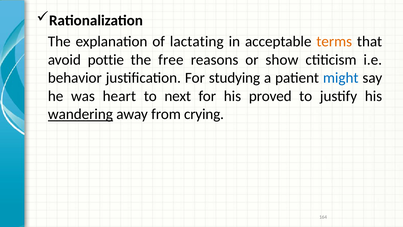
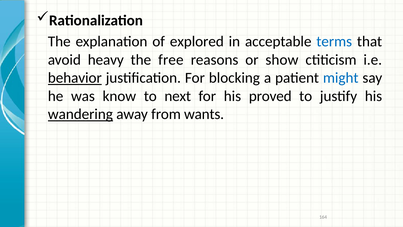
lactating: lactating -> explored (197, 42)
terms colour: orange -> blue (334, 42)
pottie: pottie -> heavy (106, 60)
behavior underline: none -> present (75, 78)
studying: studying -> blocking (234, 78)
heart: heart -> know (119, 96)
crying: crying -> wants (204, 114)
